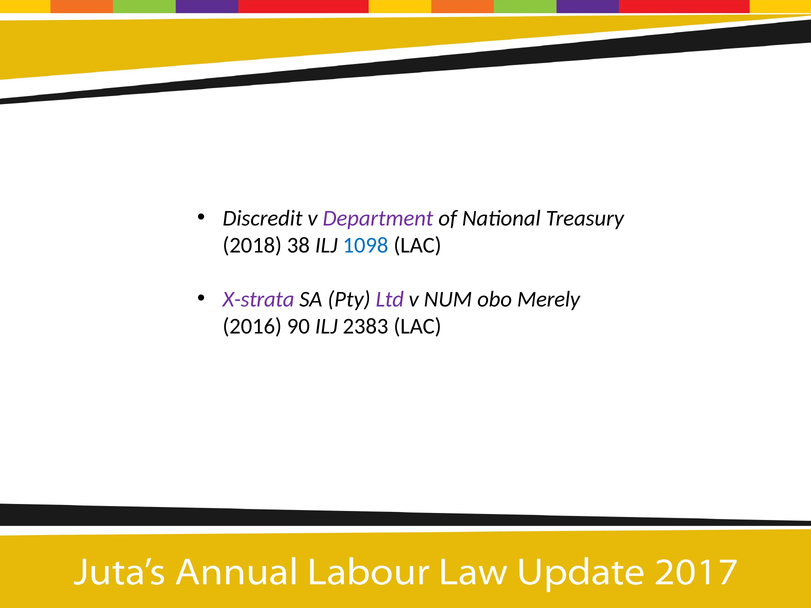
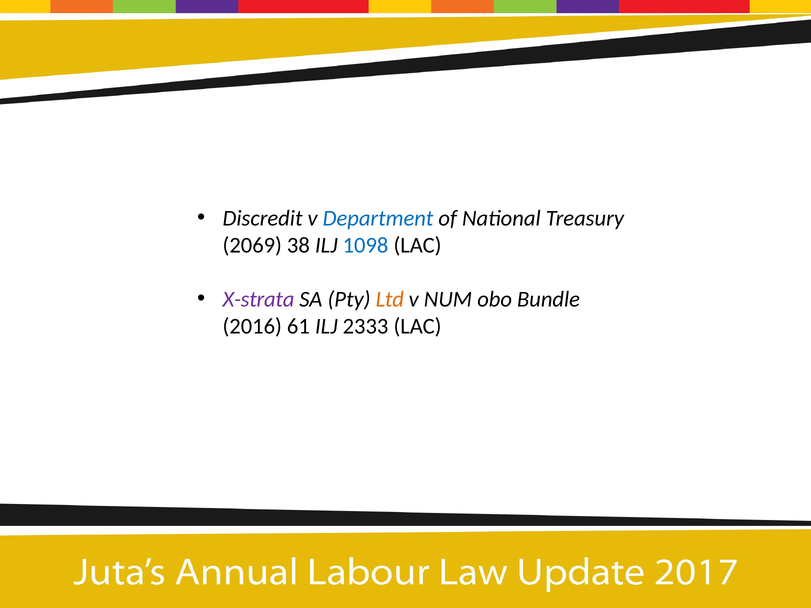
Department colour: purple -> blue (378, 218)
2018: 2018 -> 2069 (252, 245)
Ltd colour: purple -> orange (390, 299)
Merely: Merely -> Bundle (549, 299)
90: 90 -> 61 (298, 327)
2383: 2383 -> 2333 (365, 327)
